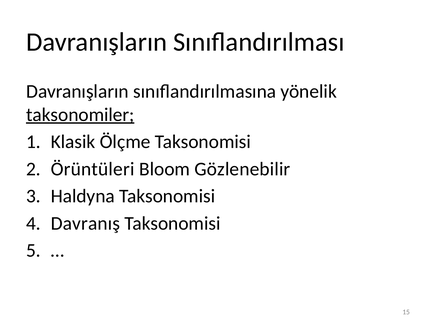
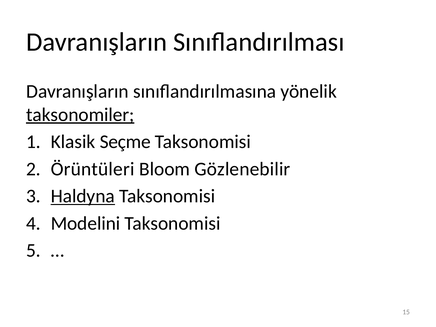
Ölçme: Ölçme -> Seçme (125, 142)
Haldyna underline: none -> present (83, 196)
Davranış: Davranış -> Modelini (86, 223)
